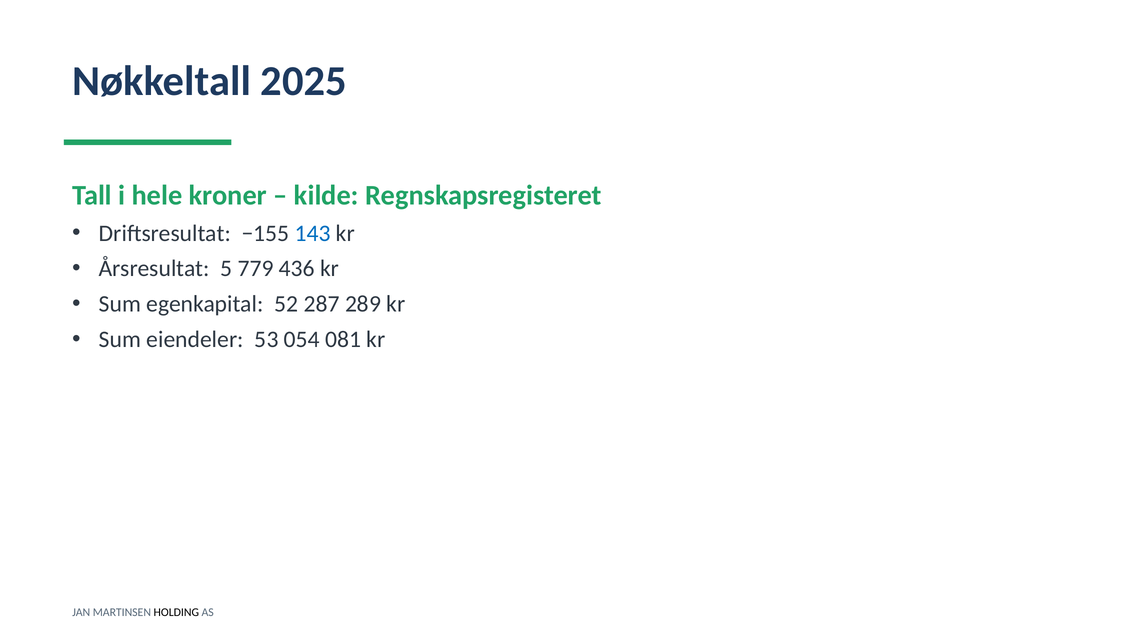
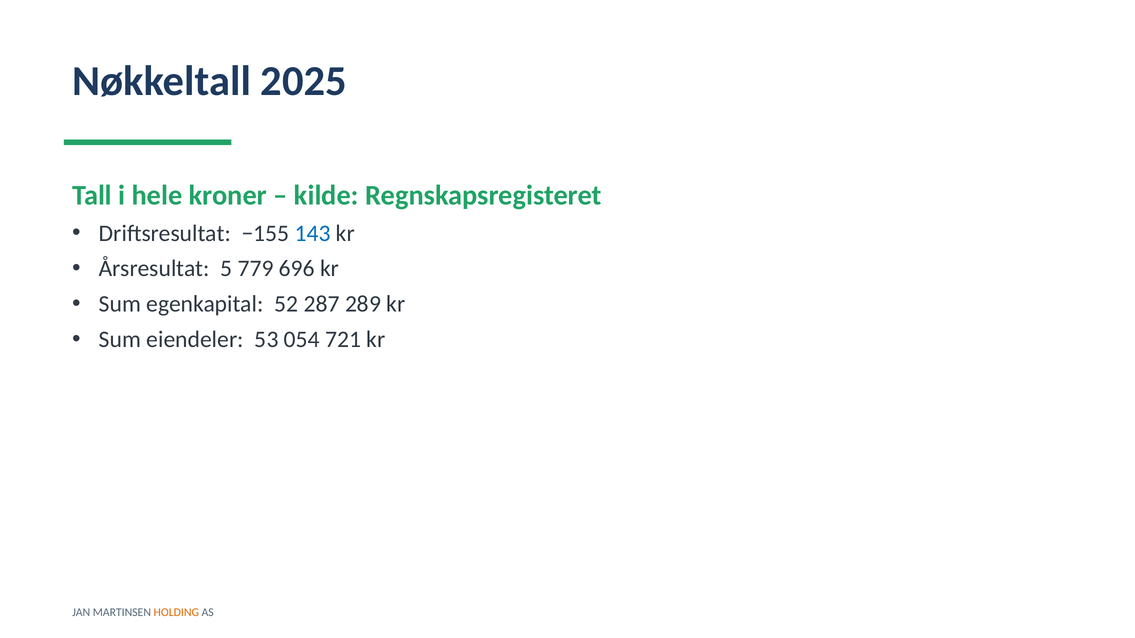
436: 436 -> 696 (297, 269)
081: 081 -> 721 (343, 340)
HOLDING colour: black -> orange (176, 613)
